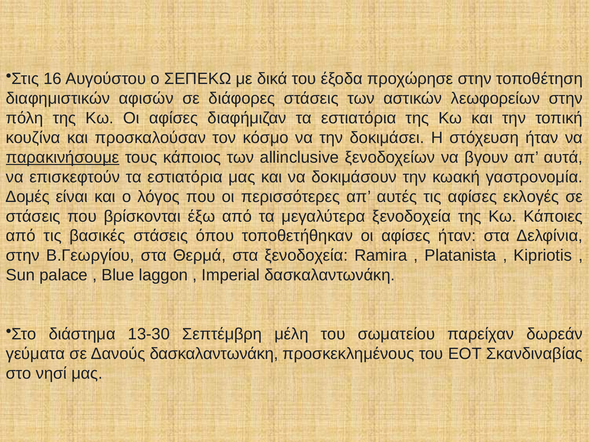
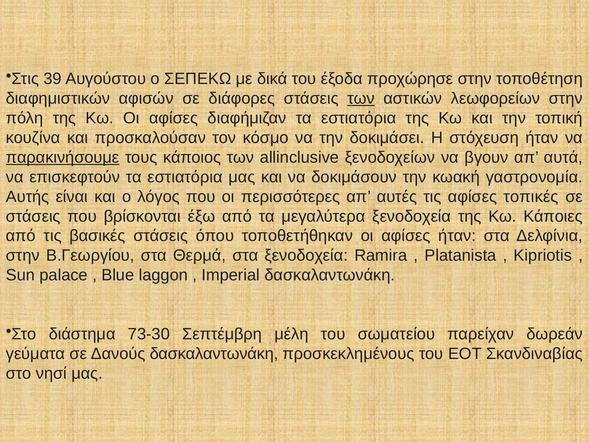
16: 16 -> 39 (53, 79)
των underline: none -> present (361, 98)
Δομές: Δομές -> Αυτής (28, 197)
εκλογές: εκλογές -> τοπικές (531, 197)
13-30: 13-30 -> 73-30 (149, 334)
